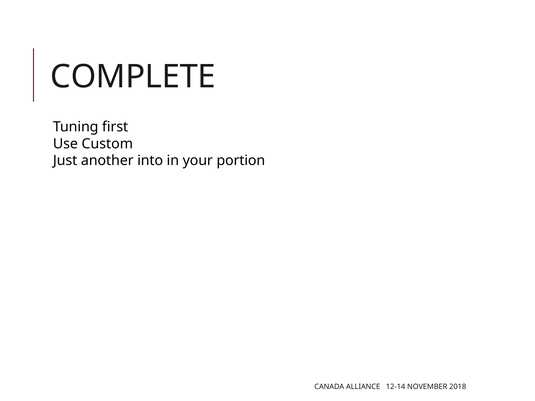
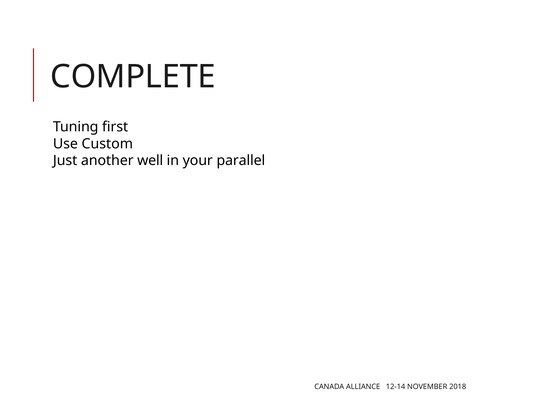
into: into -> well (150, 161)
portion: portion -> parallel (241, 161)
